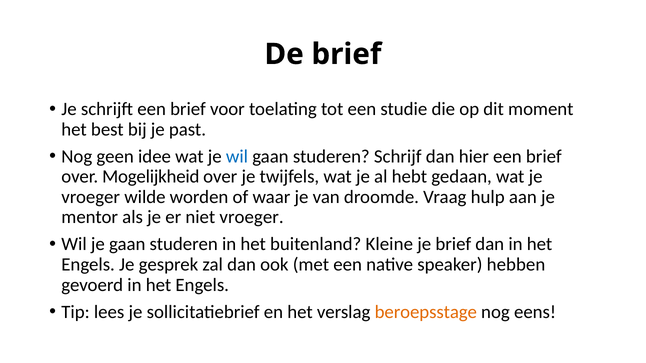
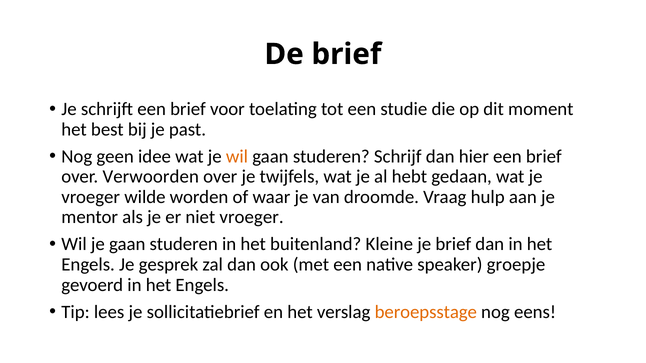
wil colour: blue -> orange (237, 157)
Mogelijkheid: Mogelijkheid -> Verwoorden (151, 177)
hebben: hebben -> groepje (516, 265)
